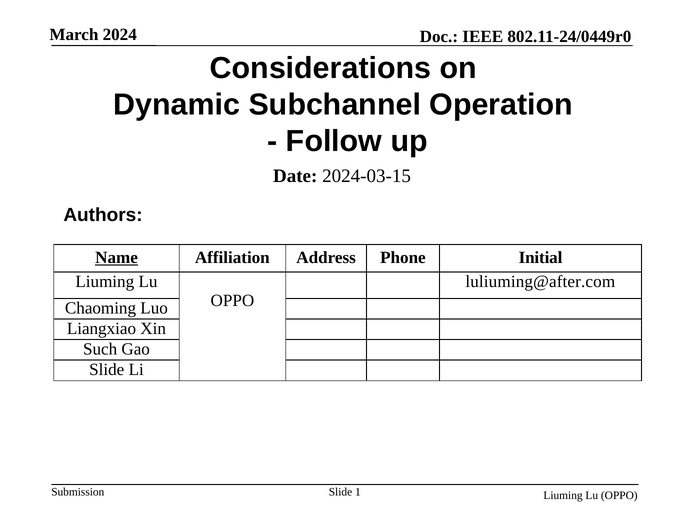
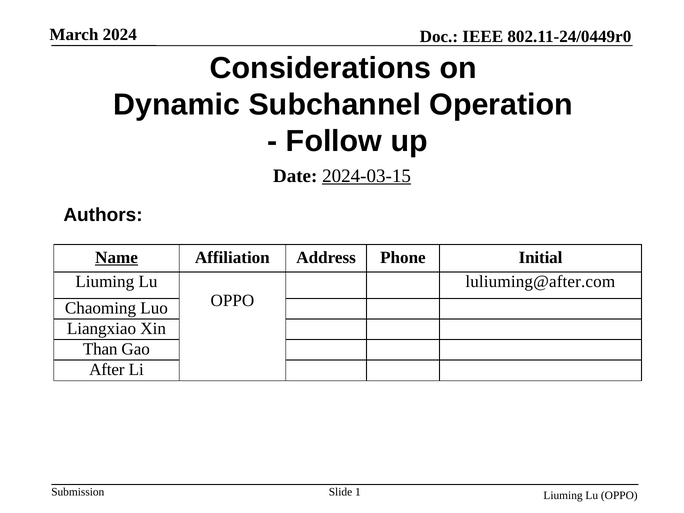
2024-03-15 underline: none -> present (367, 176)
Such: Such -> Than (100, 349)
Slide: Slide -> After (107, 370)
